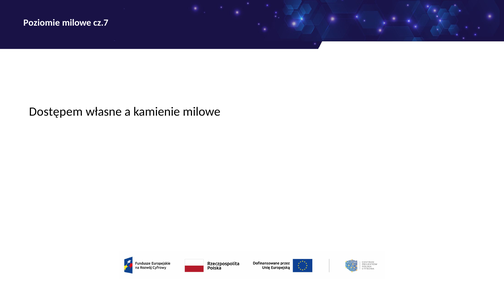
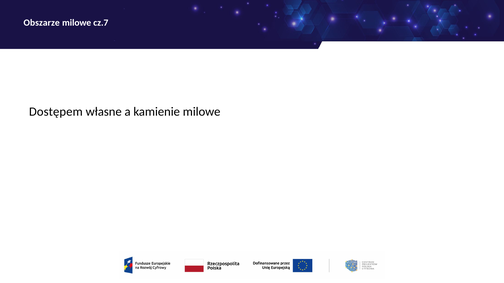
Poziomie: Poziomie -> Obszarze (42, 23)
